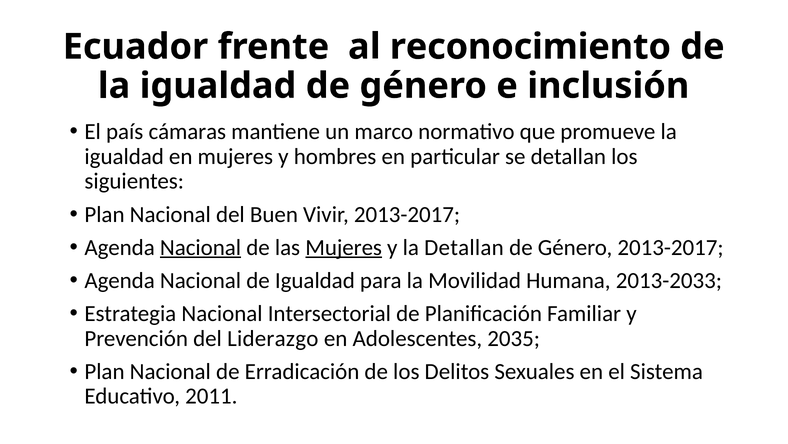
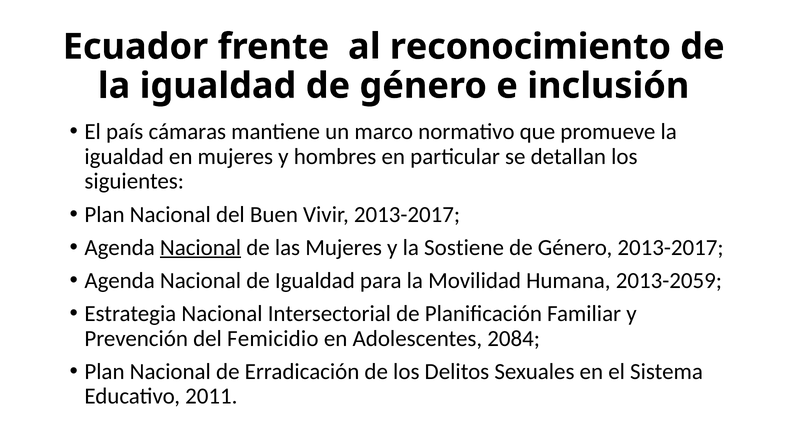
Mujeres underline: present -> none (344, 247)
la Detallan: Detallan -> Sostiene (464, 247)
2013-2033: 2013-2033 -> 2013-2059 (669, 280)
Liderazgo: Liderazgo -> Femicidio (273, 338)
2035: 2035 -> 2084 (514, 338)
